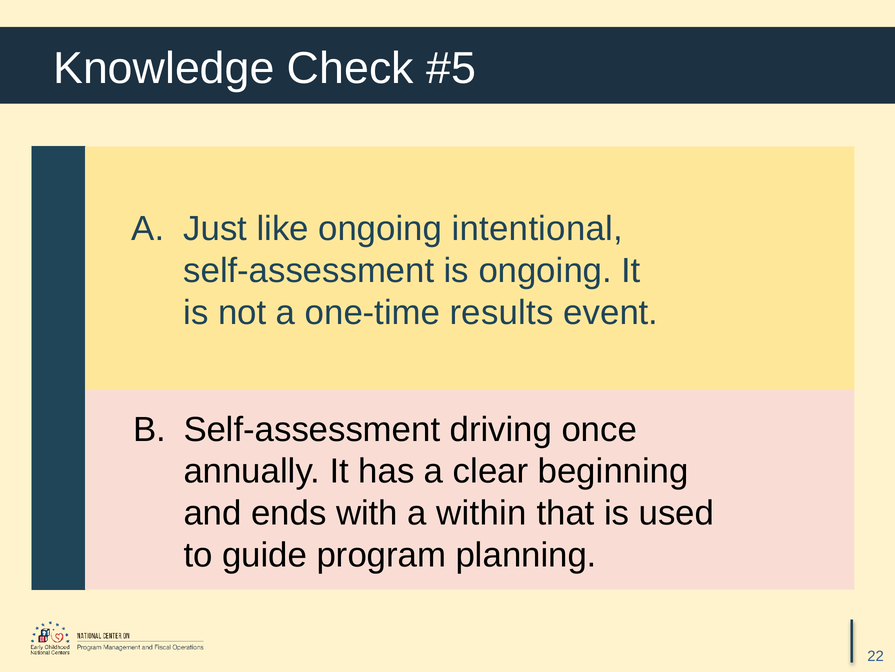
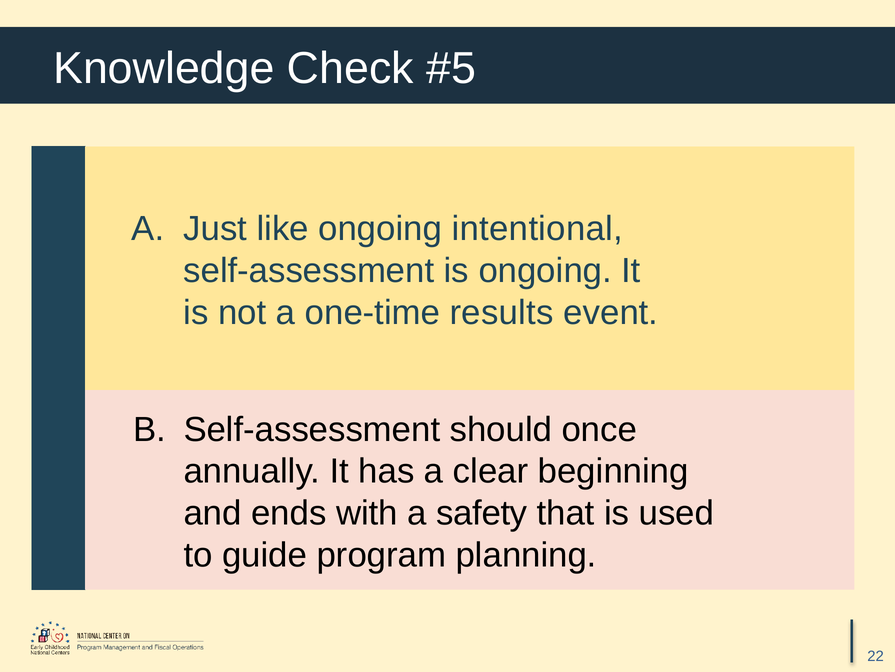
driving: driving -> should (501, 429)
within: within -> safety (482, 513)
